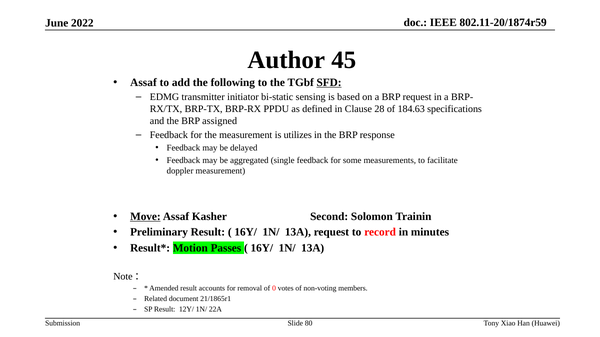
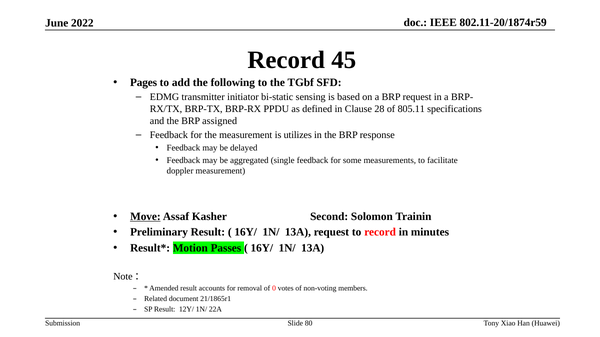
Author: Author -> Record (286, 60)
Assaf: Assaf -> Pages (144, 83)
SFD underline: present -> none (329, 83)
184.63: 184.63 -> 805.11 (411, 109)
